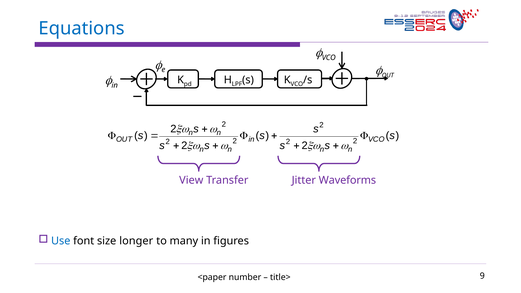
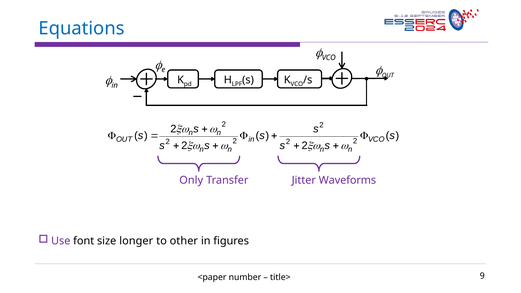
View: View -> Only (191, 180)
Use colour: blue -> purple (61, 241)
many: many -> other (184, 241)
